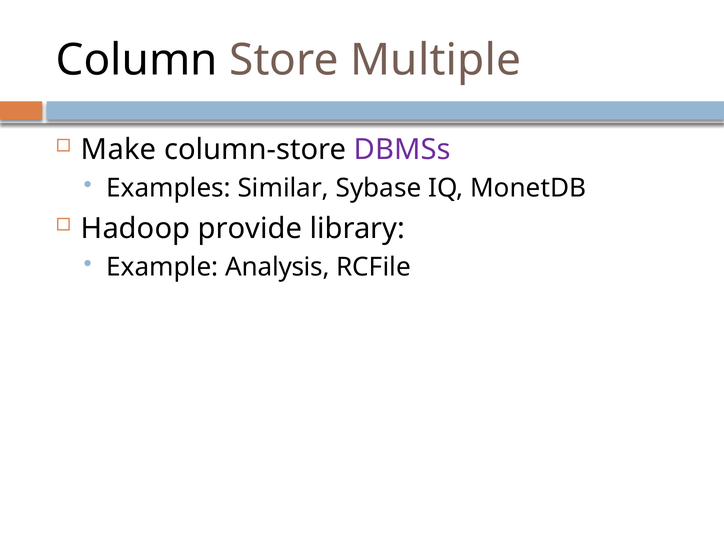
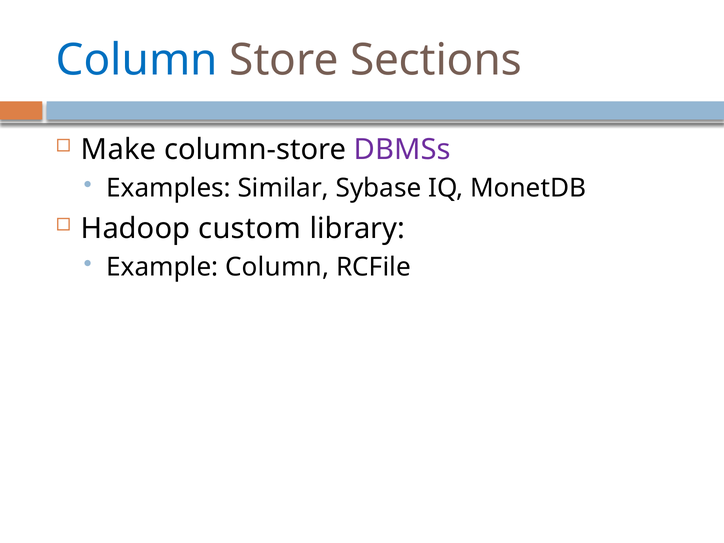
Column colour: black -> blue (137, 60)
Multiple: Multiple -> Sections (436, 60)
provide: provide -> custom (250, 229)
Example Analysis: Analysis -> Column (277, 267)
